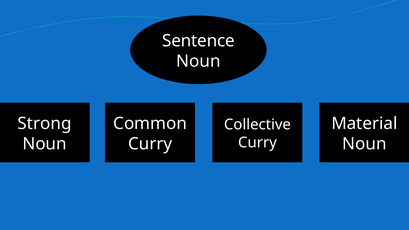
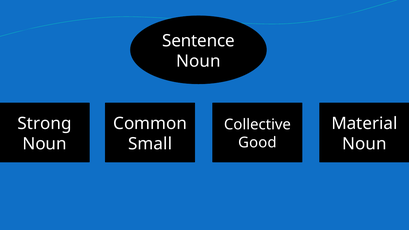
Curry: Curry -> Good (257, 143)
Curry: Curry -> Small (150, 144)
